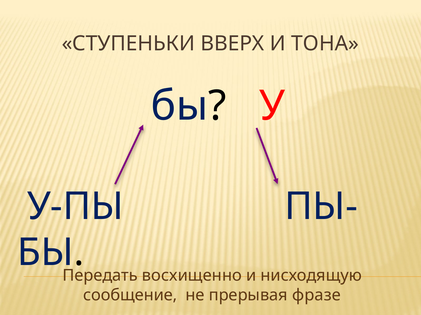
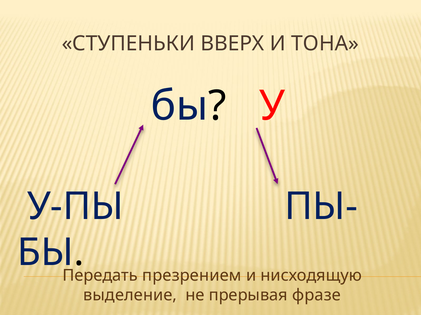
восхищенно: восхищенно -> презрением (192, 276)
сообщение: сообщение -> выделение (130, 296)
